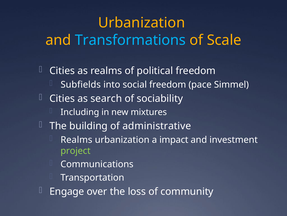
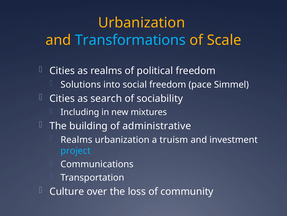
Subfields: Subfields -> Solutions (81, 84)
impact: impact -> truism (174, 139)
project colour: light green -> light blue (76, 150)
Engage: Engage -> Culture (67, 191)
